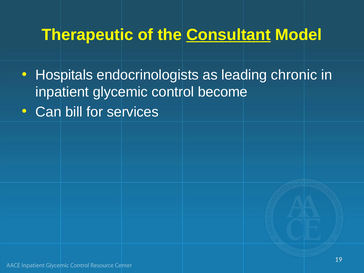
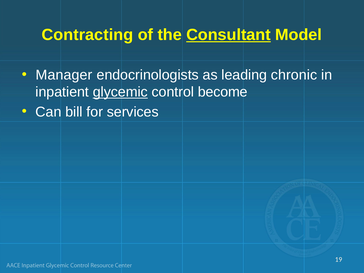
Therapeutic: Therapeutic -> Contracting (87, 35)
Hospitals: Hospitals -> Manager (64, 75)
glycemic underline: none -> present (120, 92)
